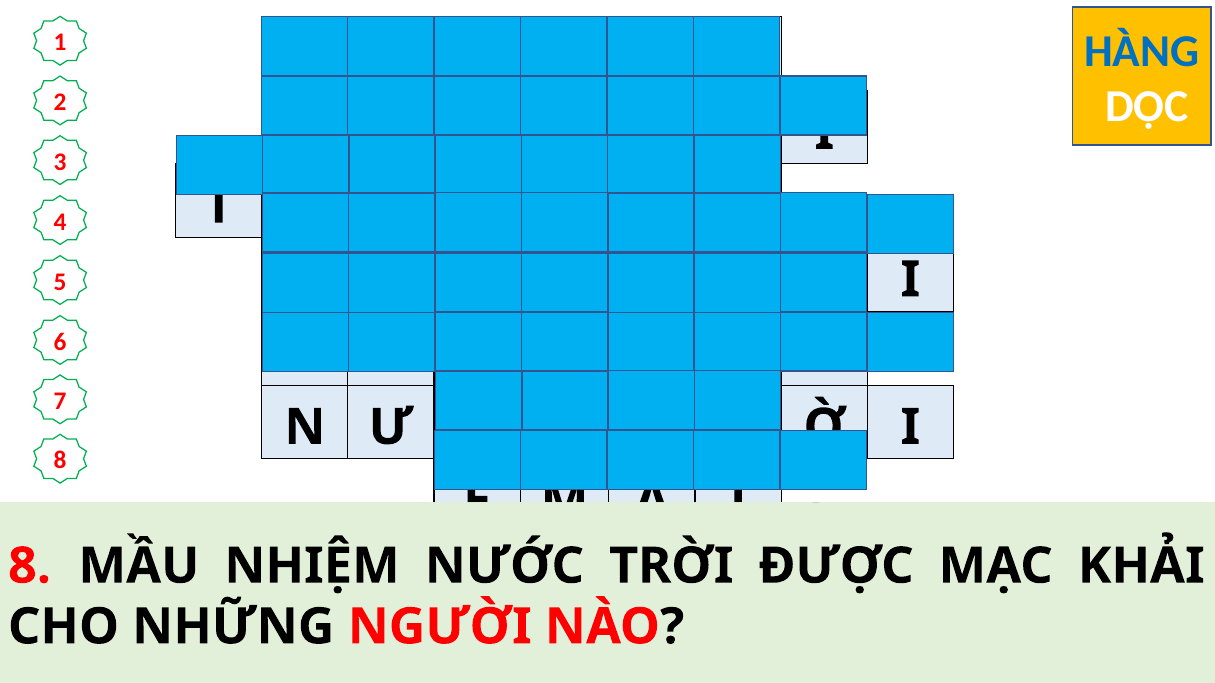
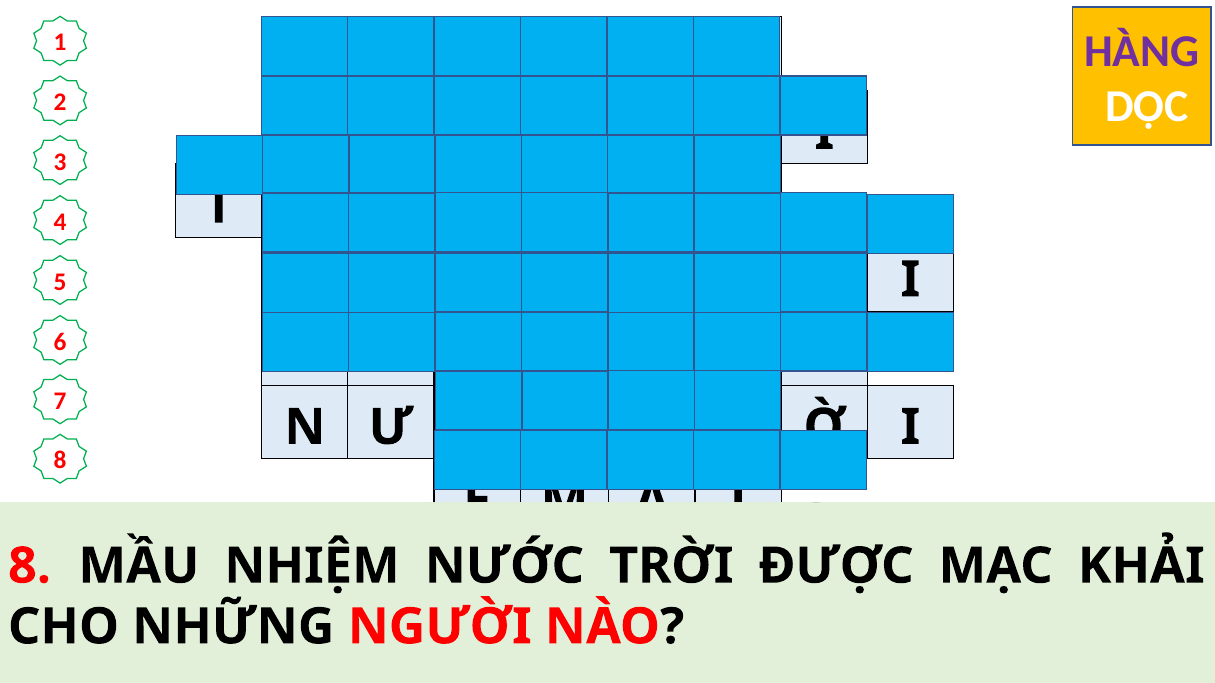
HÀNG colour: blue -> purple (1142, 52)
